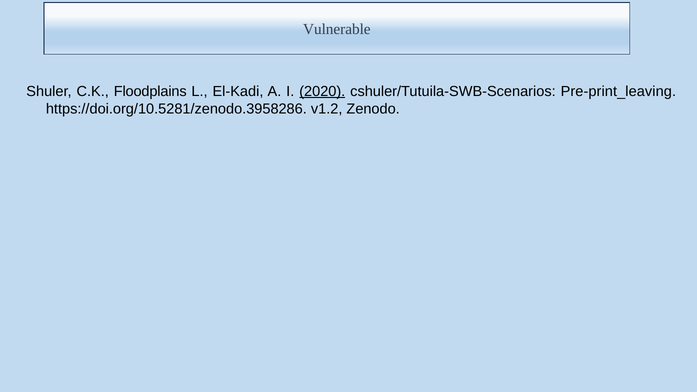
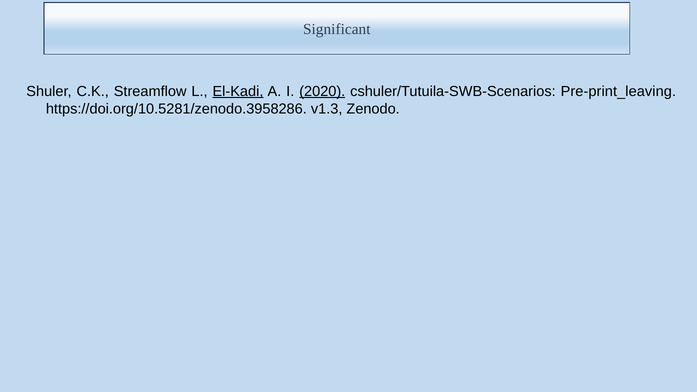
Vulnerable: Vulnerable -> Significant (337, 29)
Floodplains: Floodplains -> Streamflow (150, 91)
El‐Kadi underline: none -> present (238, 91)
v1.2: v1.2 -> v1.3 (327, 109)
